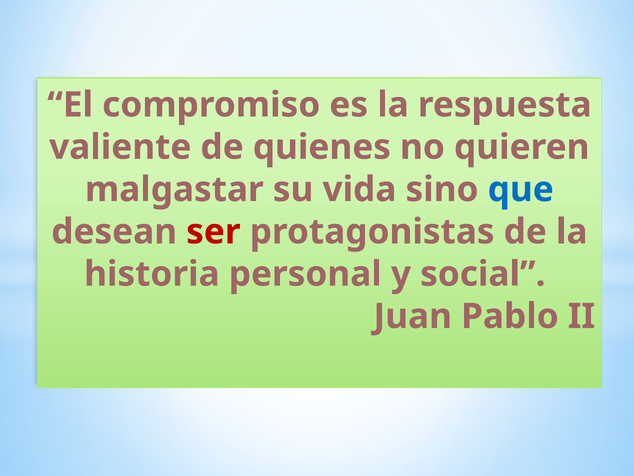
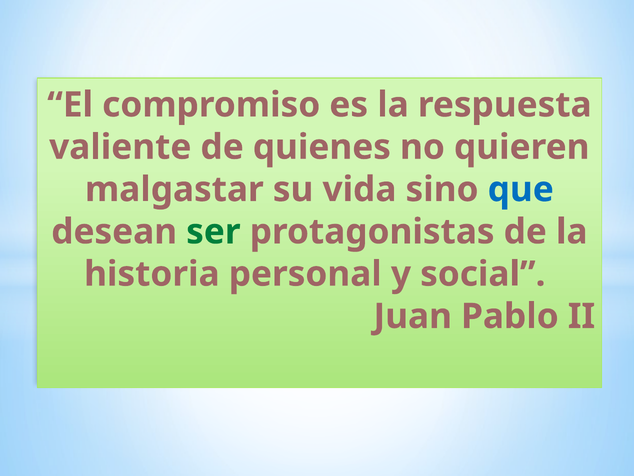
ser colour: red -> green (213, 232)
